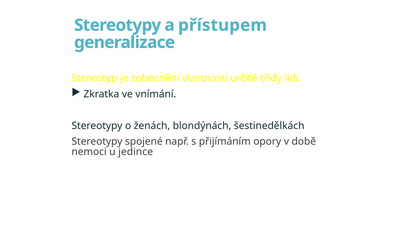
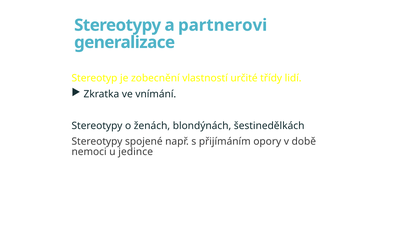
přístupem: přístupem -> partnerovi (223, 25)
